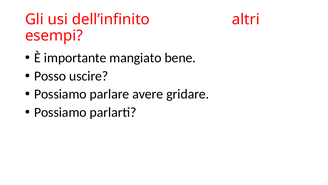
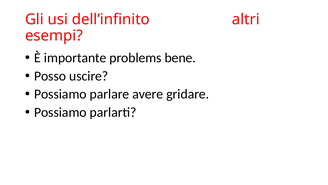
mangiato: mangiato -> problems (135, 58)
